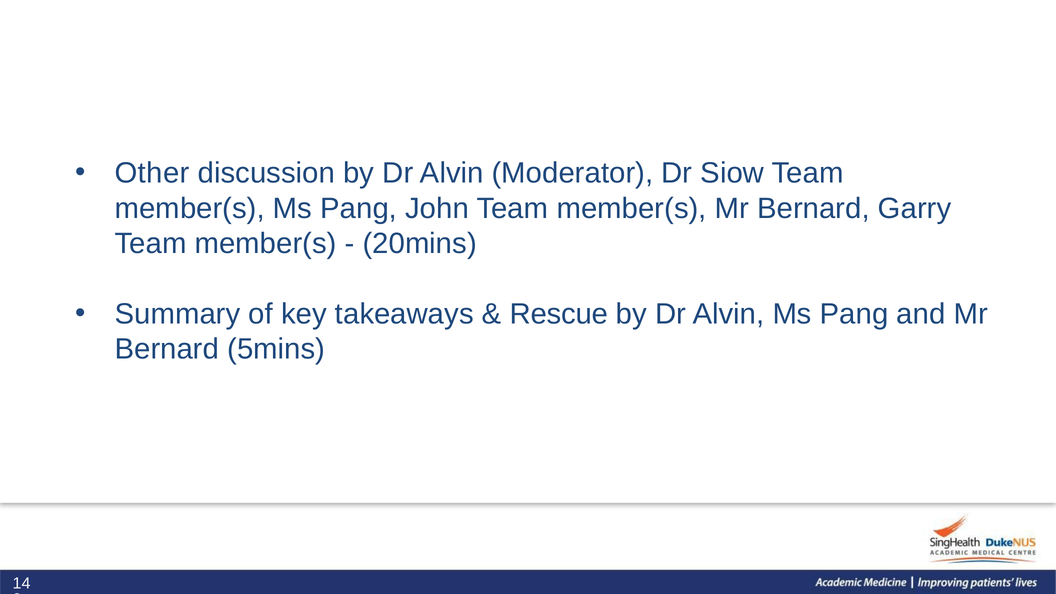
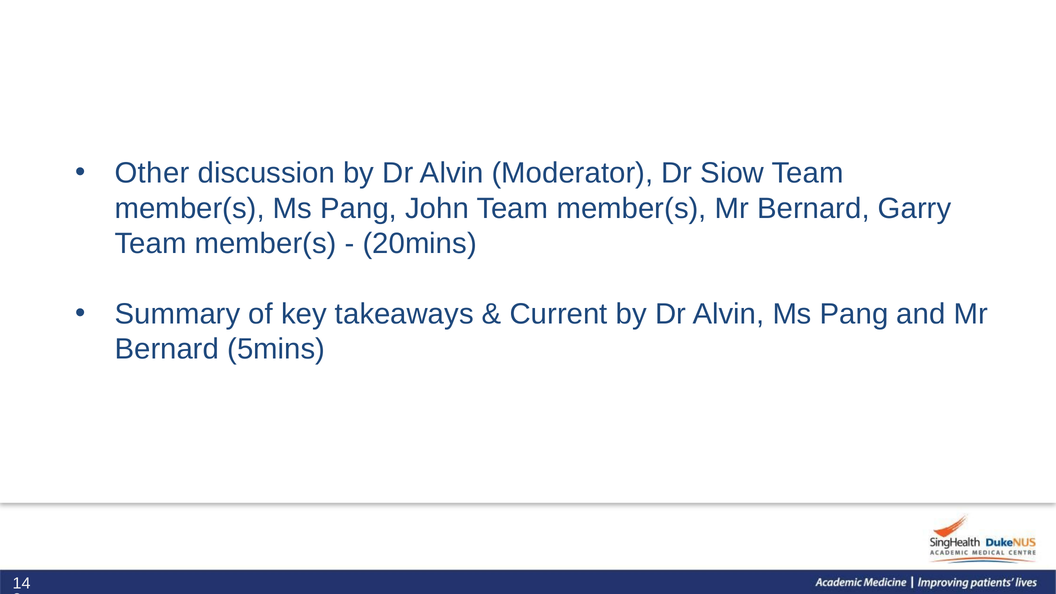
Rescue: Rescue -> Current (559, 314)
